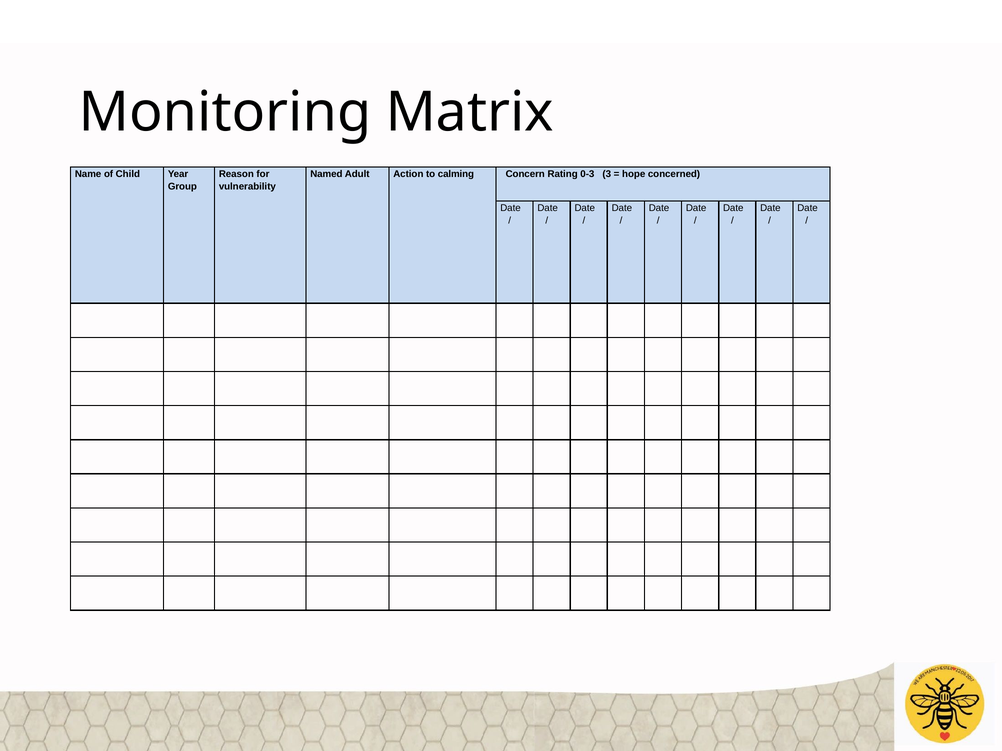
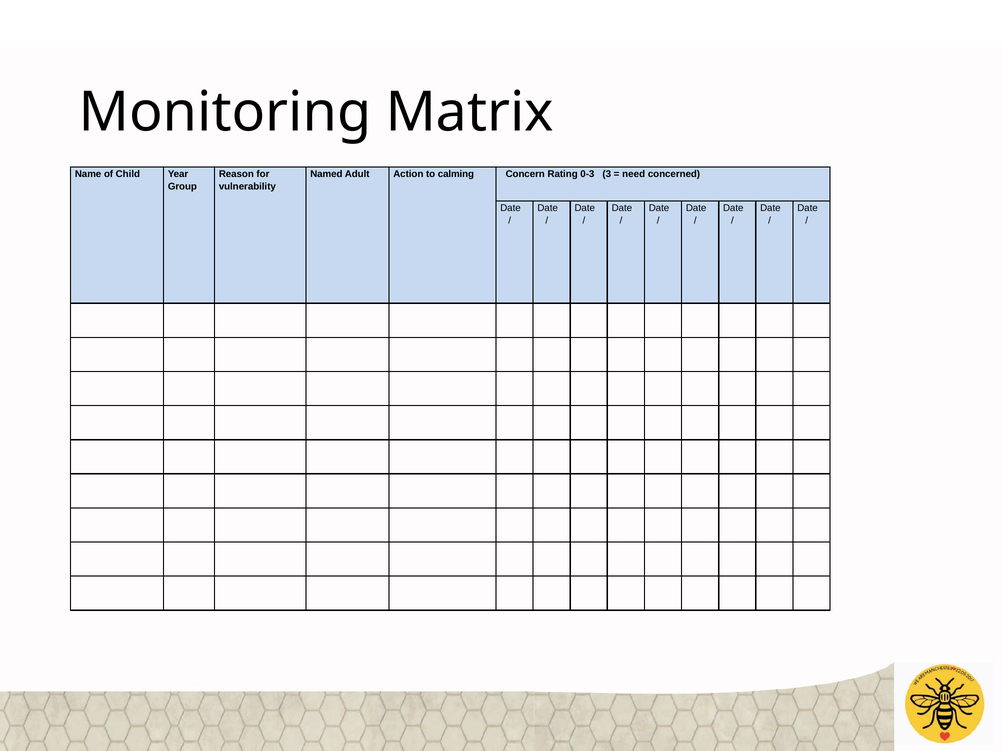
hope: hope -> need (634, 174)
